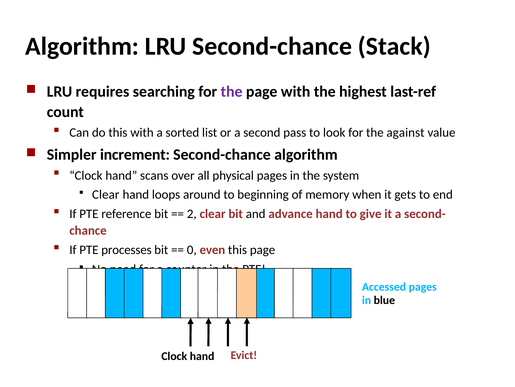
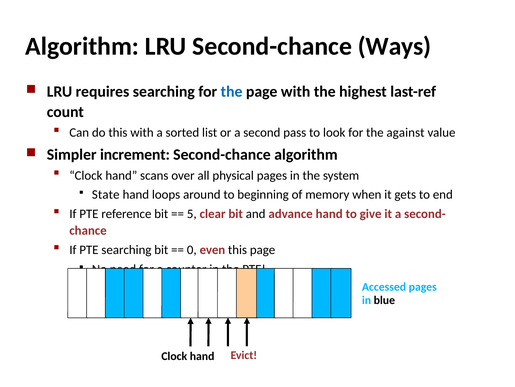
Stack: Stack -> Ways (394, 46)
the colour: purple -> blue (232, 91)
Clear: Clear -> State (106, 194)
2: 2 -> 5 (192, 214)
PTE processes: processes -> searching (126, 249)
